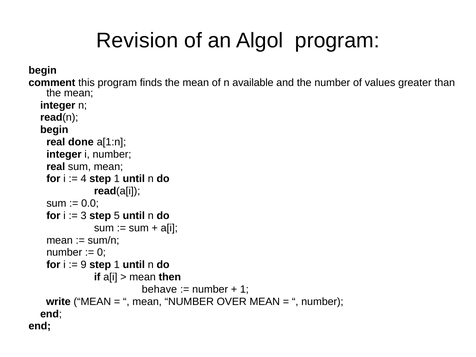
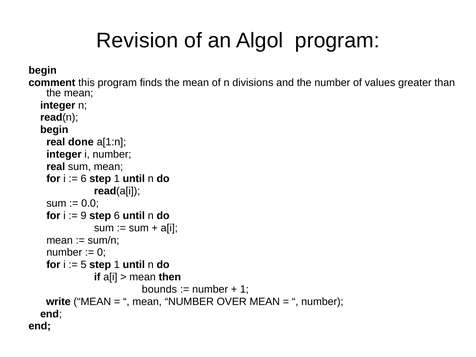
available: available -> divisions (253, 83)
4: 4 -> 6 (84, 179)
3: 3 -> 9 (84, 216)
step 5: 5 -> 6 (117, 216)
9: 9 -> 5 (84, 265)
behave: behave -> bounds (159, 289)
